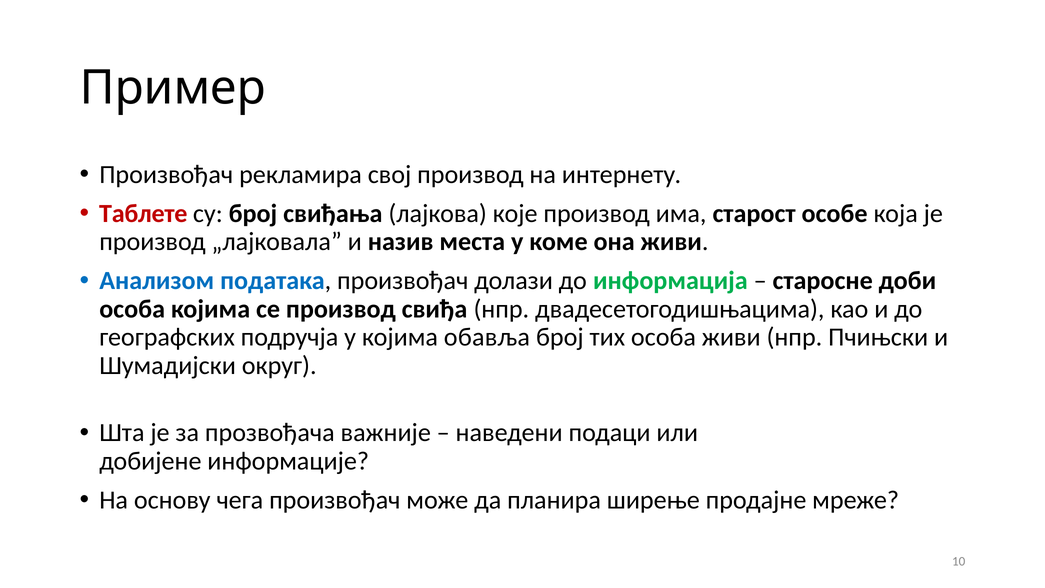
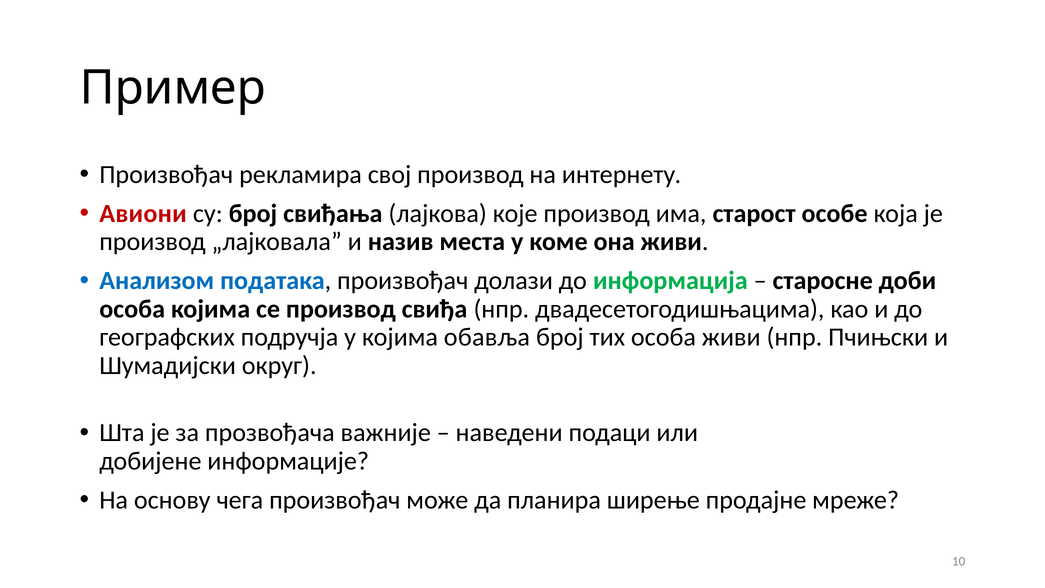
Таблете: Таблете -> Авиони (143, 213)
